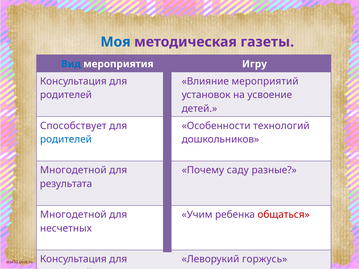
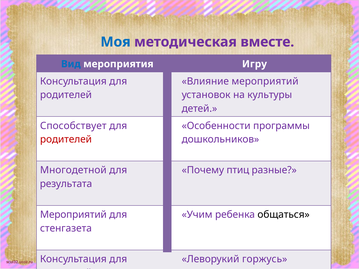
газеты: газеты -> вместе (267, 42)
усвоение: усвоение -> культуры (270, 95)
технологий: технологий -> программы (281, 126)
родителей colour: blue -> red (66, 139)
саду: саду -> птиц (238, 170)
Многодетной: Многодетной -> Мероприятий (73, 215)
общаться colour: red -> black (284, 215)
несчетных: несчетных -> стенгазета (66, 229)
